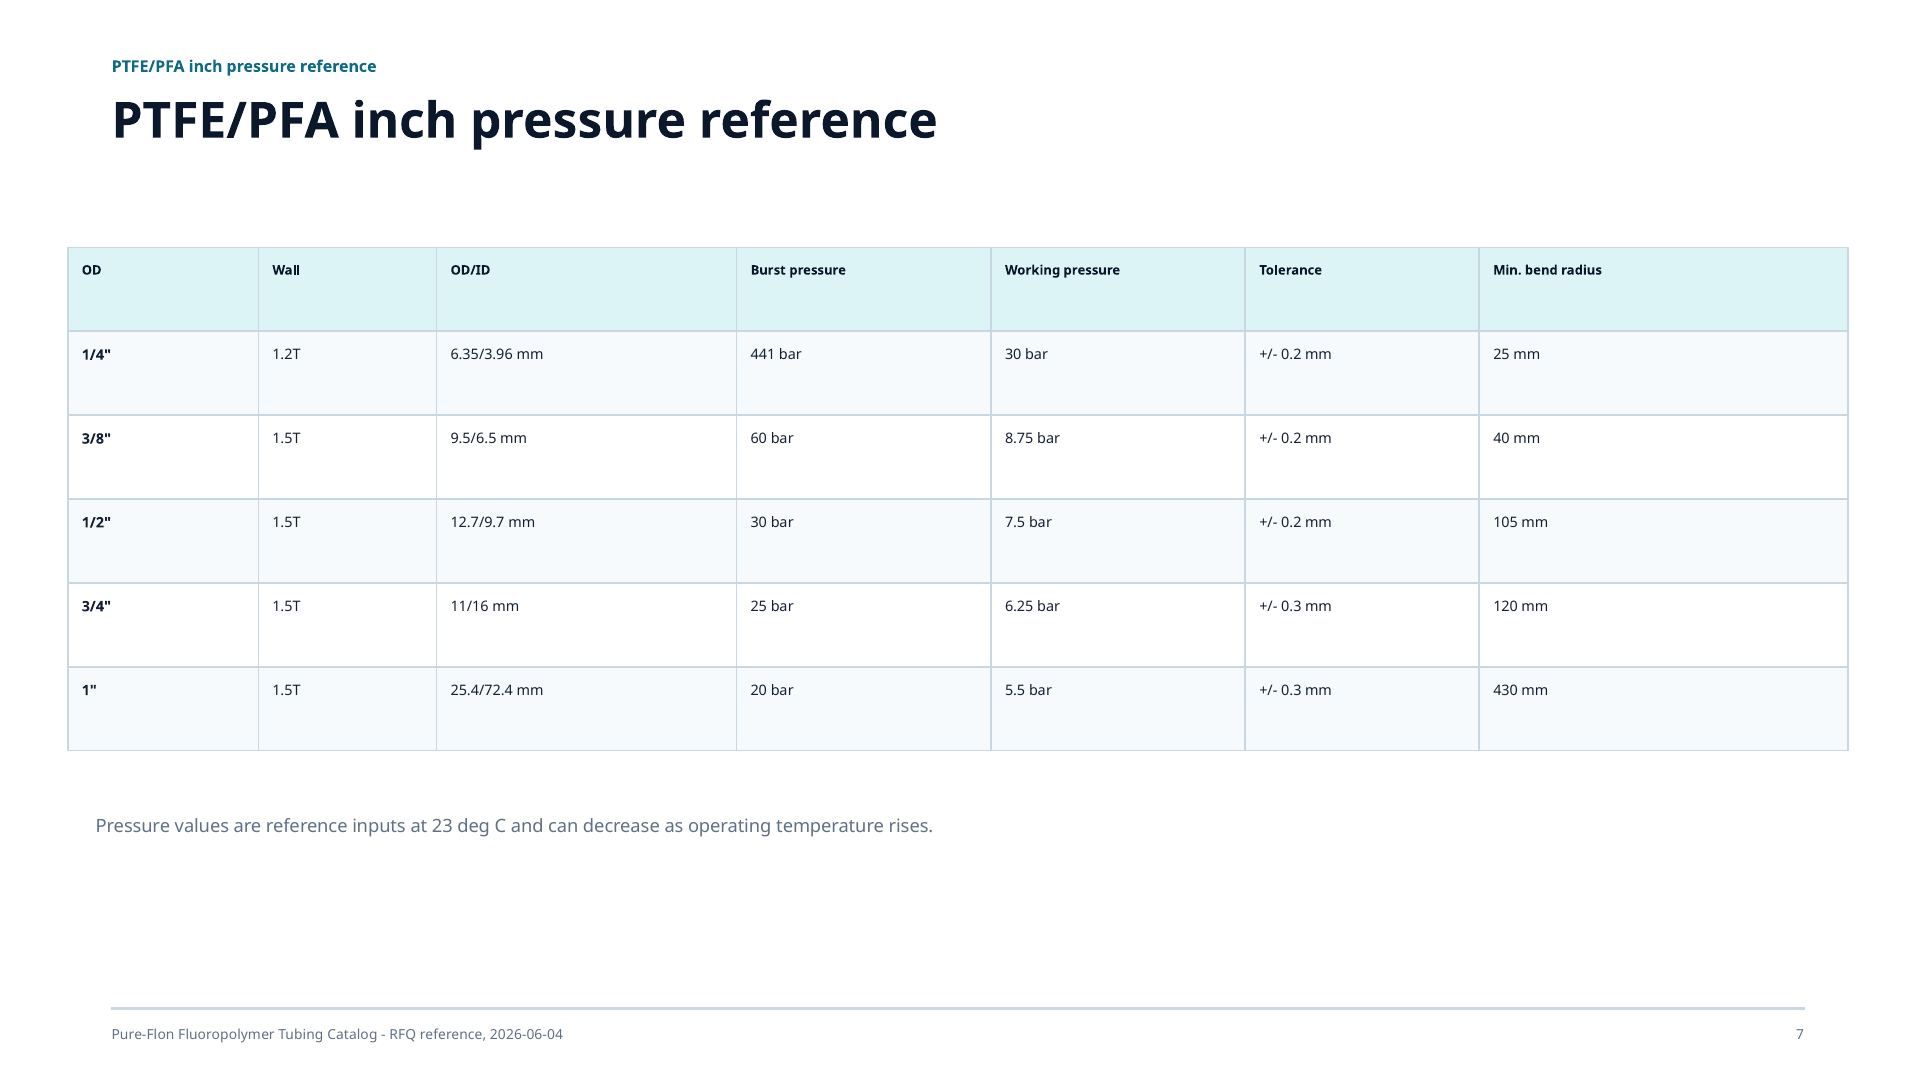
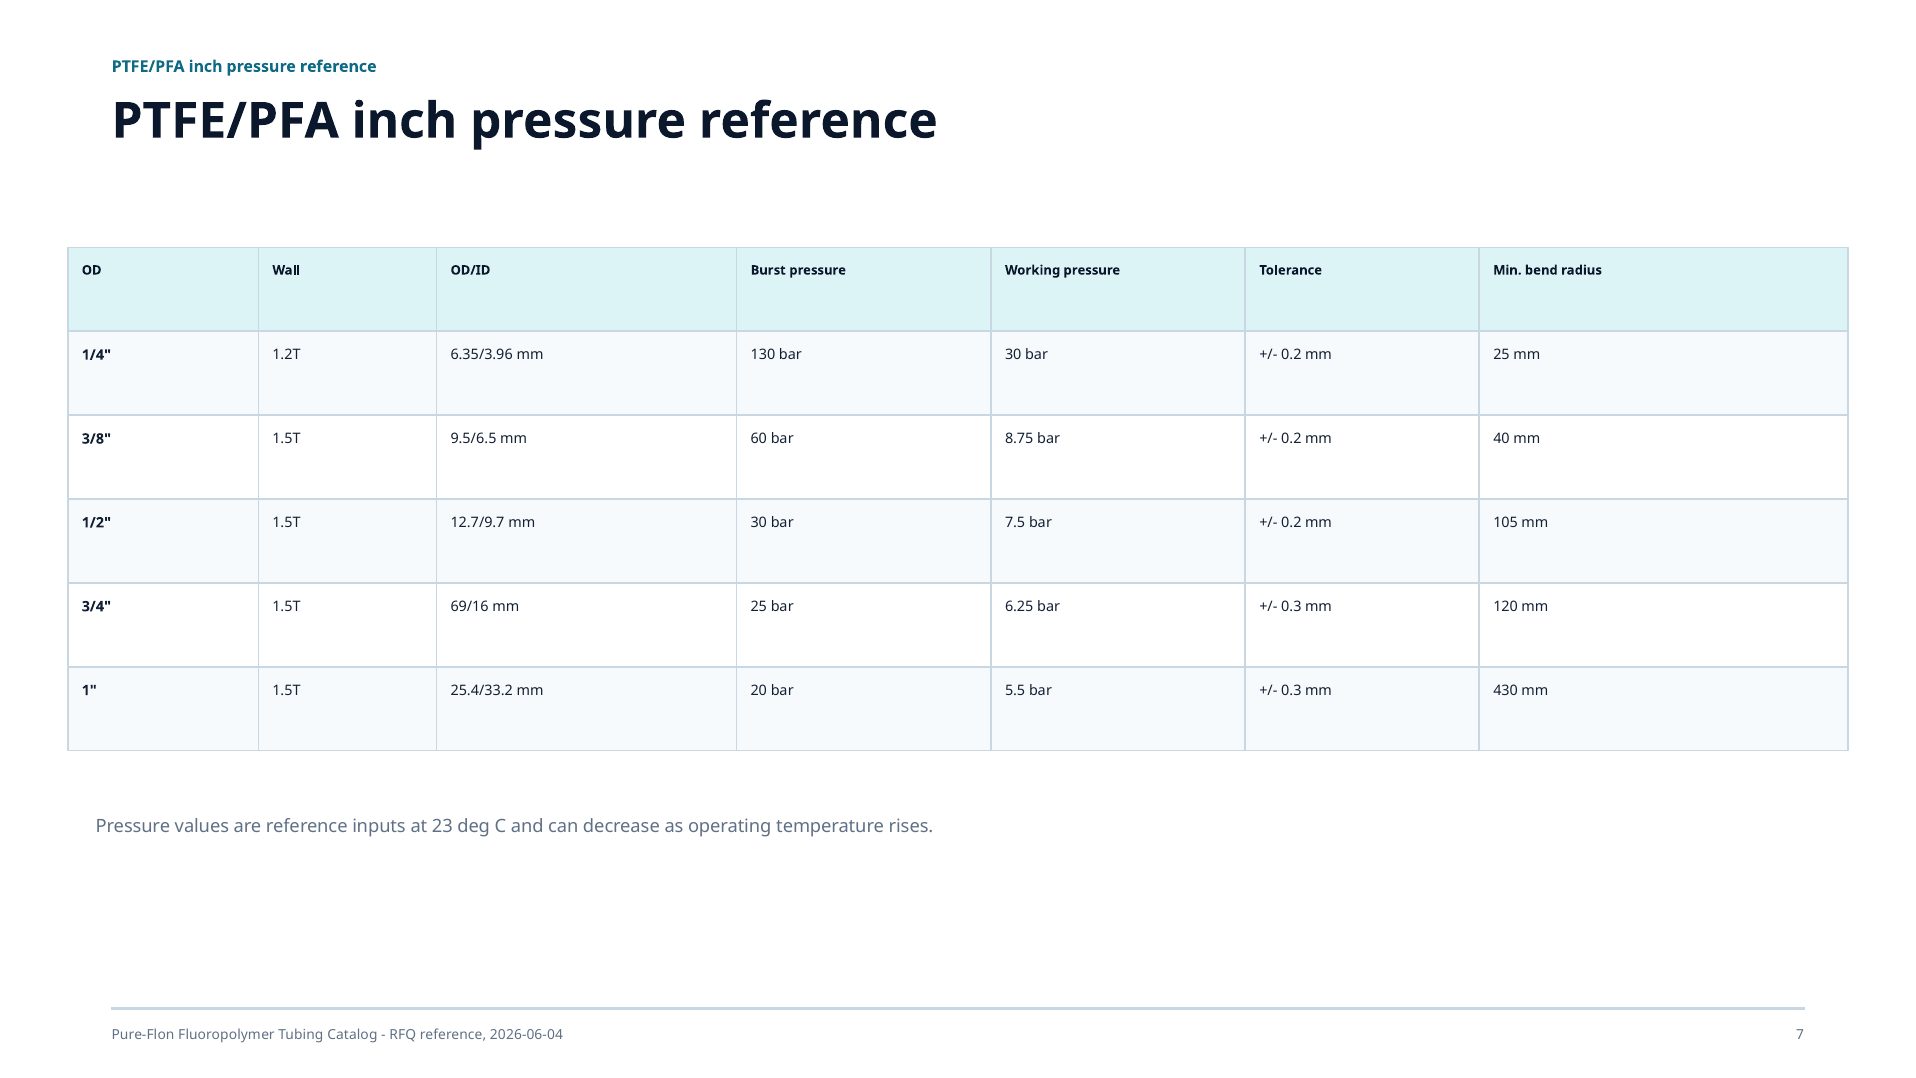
441: 441 -> 130 (763, 355)
11/16: 11/16 -> 69/16 (470, 606)
25.4/72.4: 25.4/72.4 -> 25.4/33.2 (482, 690)
